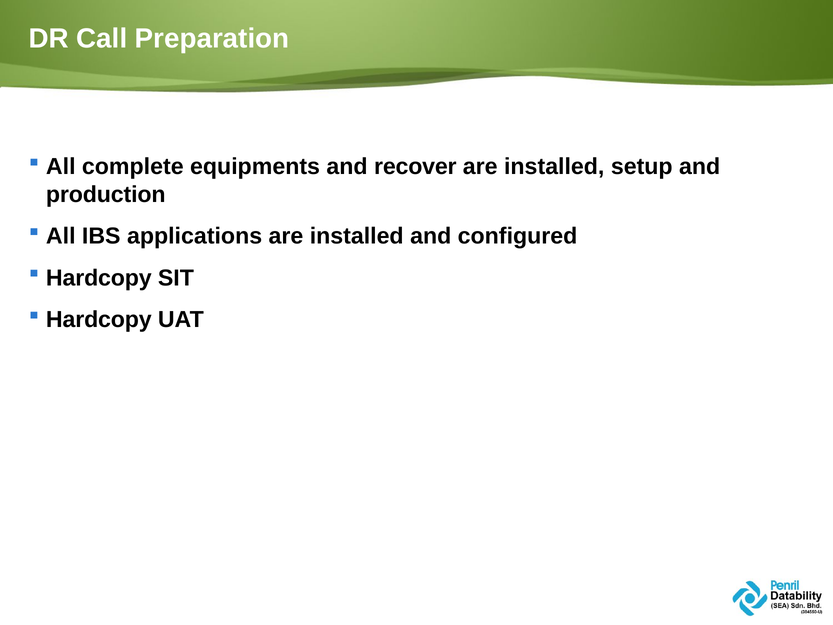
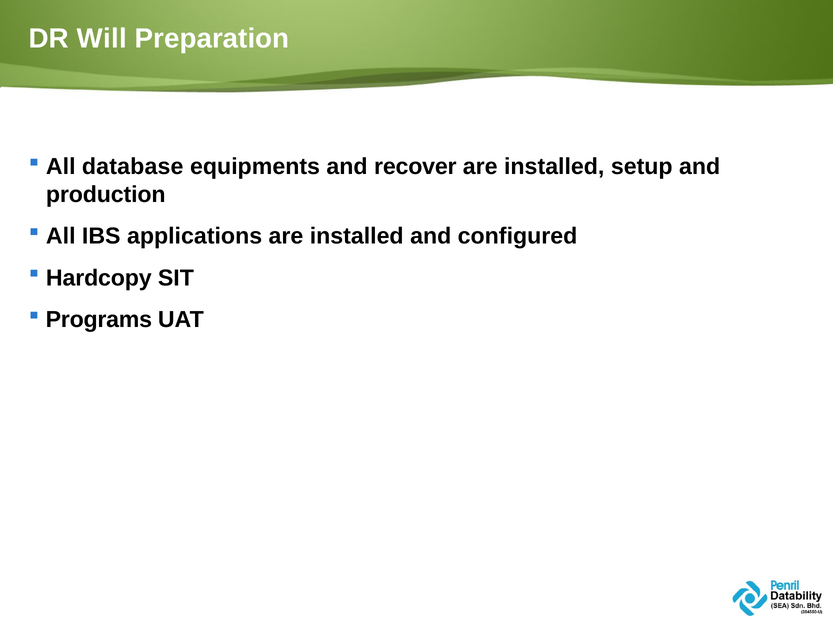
Call: Call -> Will (102, 38)
complete: complete -> database (133, 167)
Hardcopy: Hardcopy -> Programs (99, 319)
